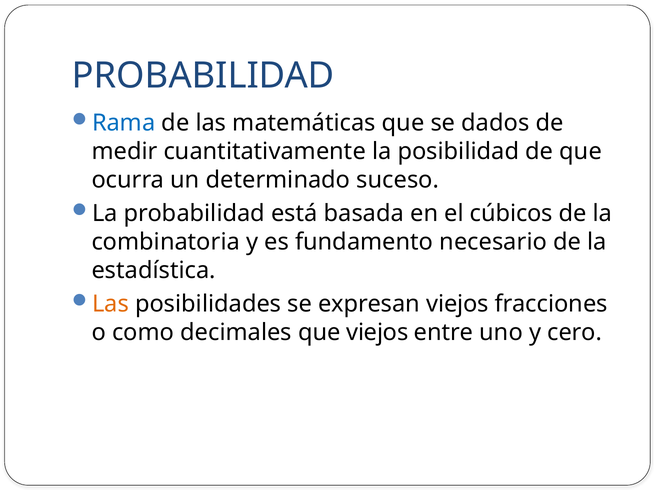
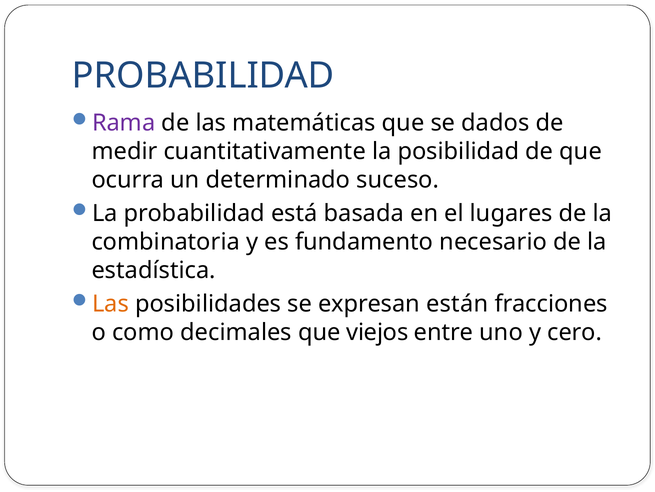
Rama colour: blue -> purple (124, 123)
cúbicos: cúbicos -> lugares (511, 213)
expresan viejos: viejos -> están (457, 304)
